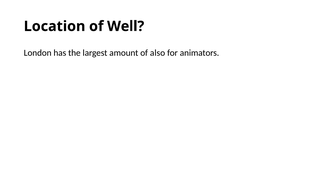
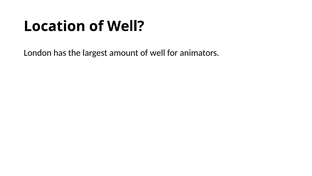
amount of also: also -> well (158, 53)
